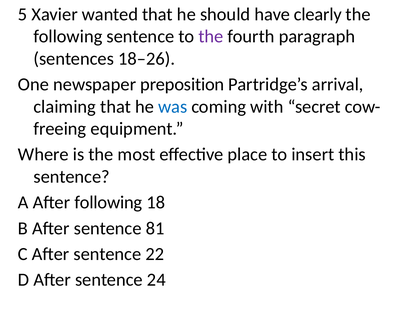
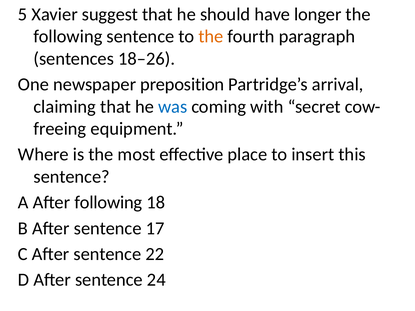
wanted: wanted -> suggest (110, 14)
clearly: clearly -> longer (318, 14)
the colour: purple -> orange (211, 37)
81: 81 -> 17 (155, 228)
